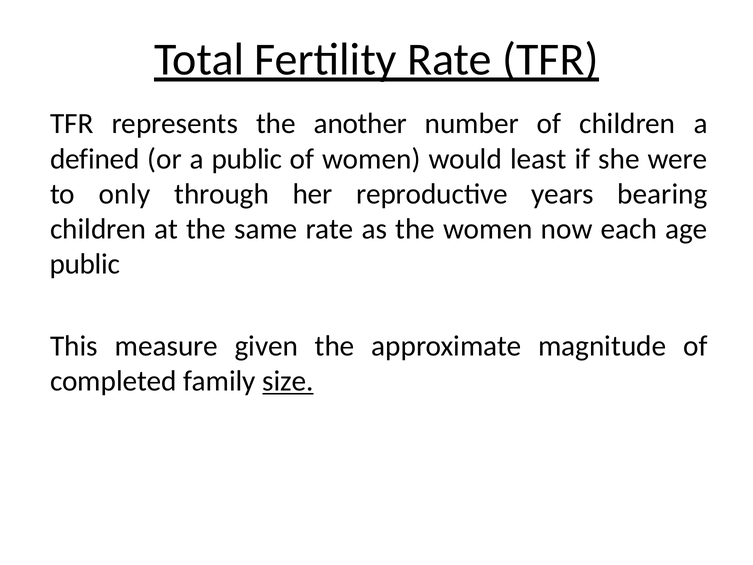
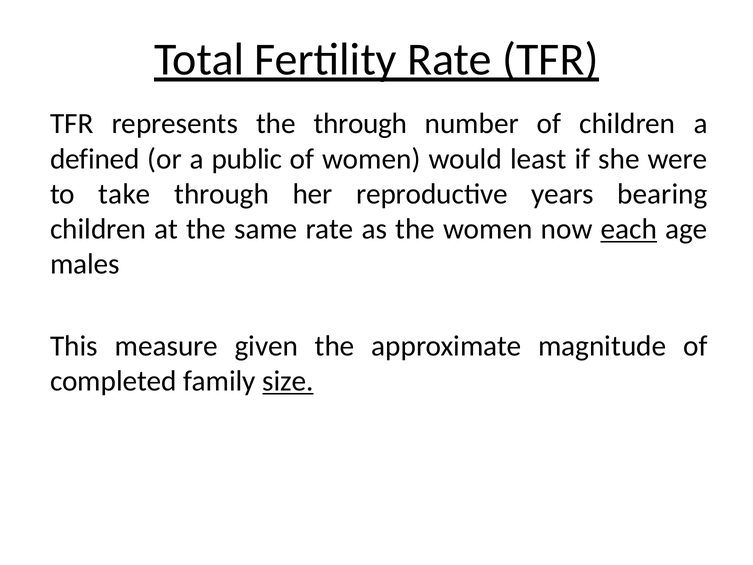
the another: another -> through (360, 124)
only: only -> take (125, 194)
each underline: none -> present (629, 229)
public: public -> males (85, 264)
